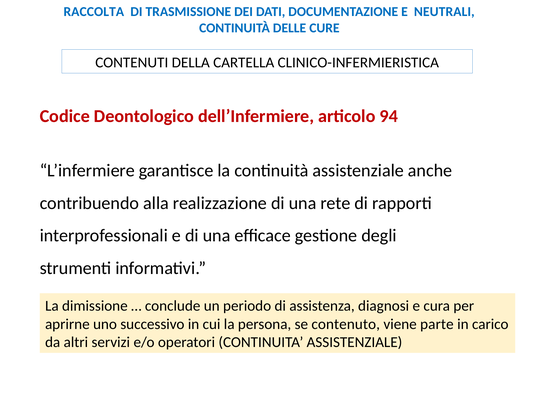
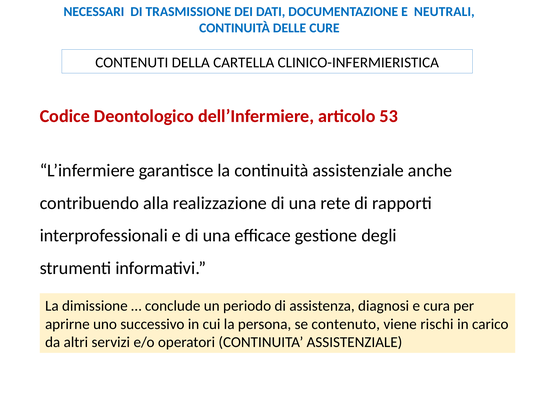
RACCOLTA: RACCOLTA -> NECESSARI (94, 12)
94: 94 -> 53 (389, 116)
parte: parte -> rischi (437, 324)
